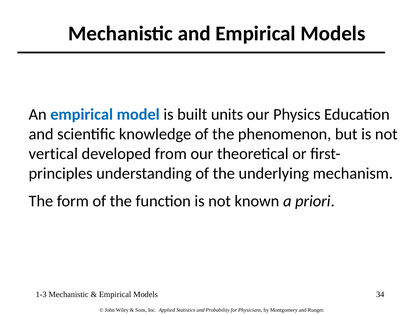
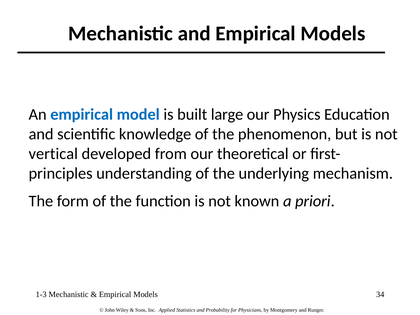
units: units -> large (227, 114)
